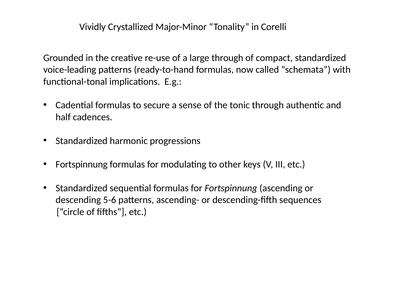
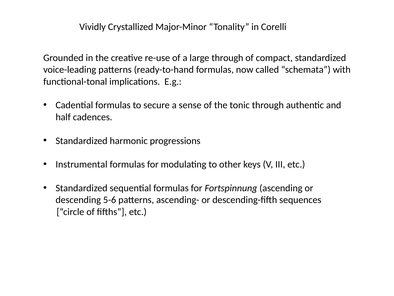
Fortspinnung: Fortspinnung -> Instrumental (82, 164)
